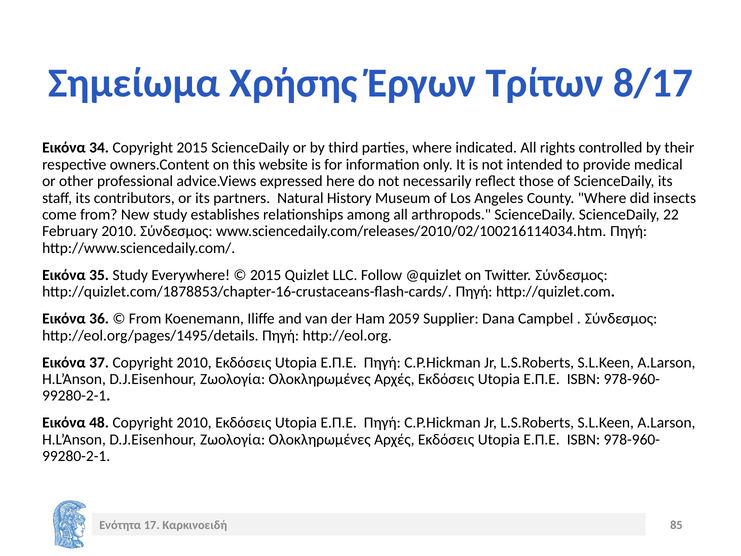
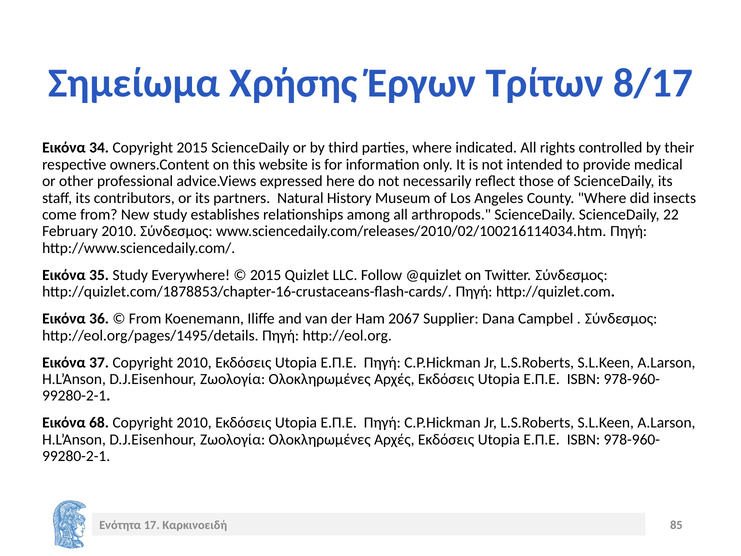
2059: 2059 -> 2067 (404, 319)
48: 48 -> 68 (99, 423)
